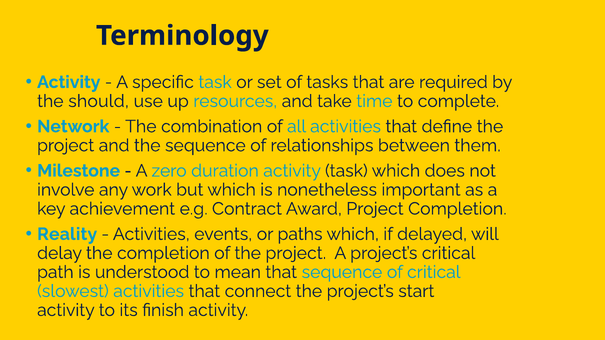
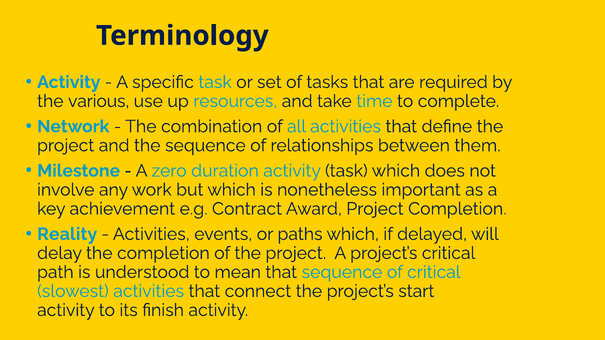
should: should -> various (99, 101)
